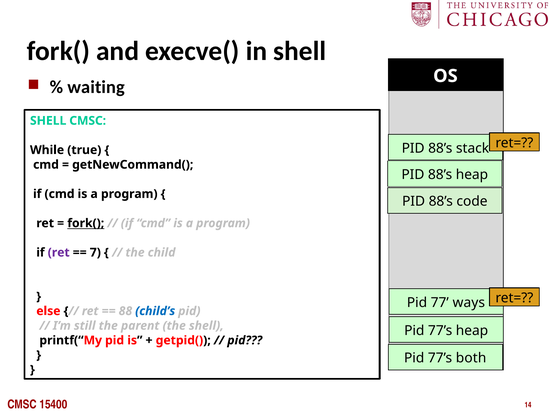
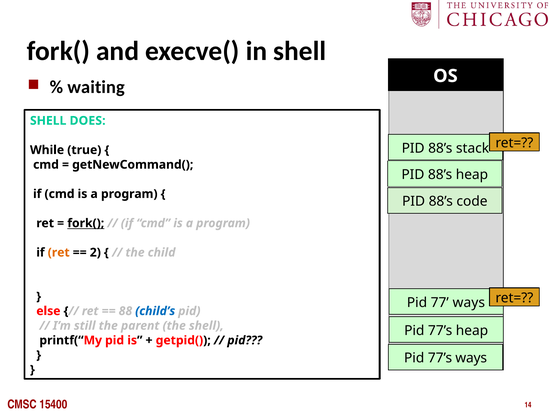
SHELL CMSC: CMSC -> DOES (88, 121)
ret colour: purple -> orange (59, 252)
7: 7 -> 2 (95, 252)
77’s both: both -> ways (471, 358)
